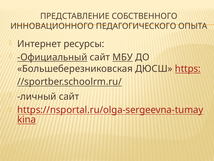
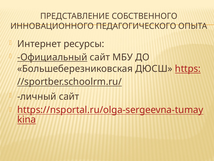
МБУ underline: present -> none (123, 57)
